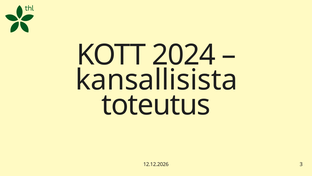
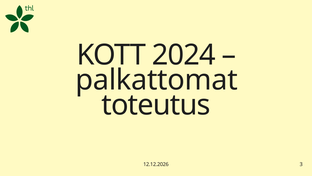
kansallisista: kansallisista -> palkattomat (157, 80)
